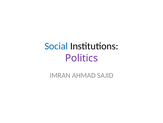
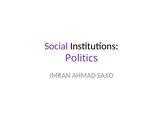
Social colour: blue -> purple (56, 46)
